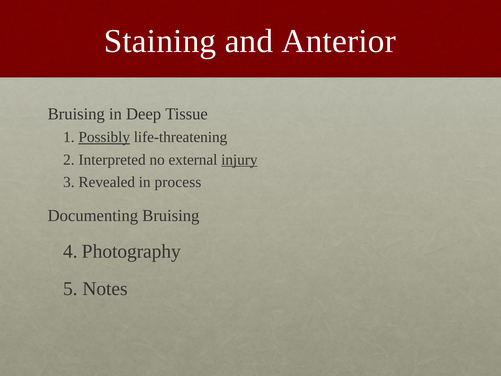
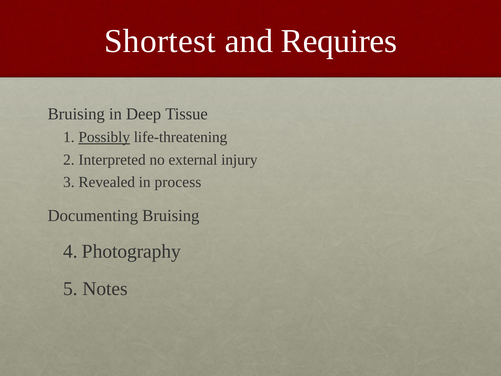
Staining: Staining -> Shortest (160, 41)
Anterior: Anterior -> Requires (339, 41)
injury underline: present -> none (239, 160)
